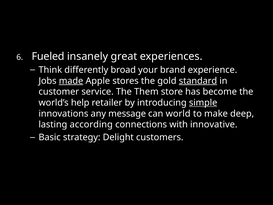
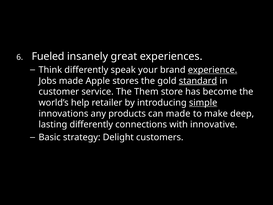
broad: broad -> speak (123, 70)
experience underline: none -> present (213, 70)
made underline: present -> none (71, 81)
message: message -> products (127, 113)
can world: world -> made (178, 113)
lasting according: according -> differently (91, 124)
